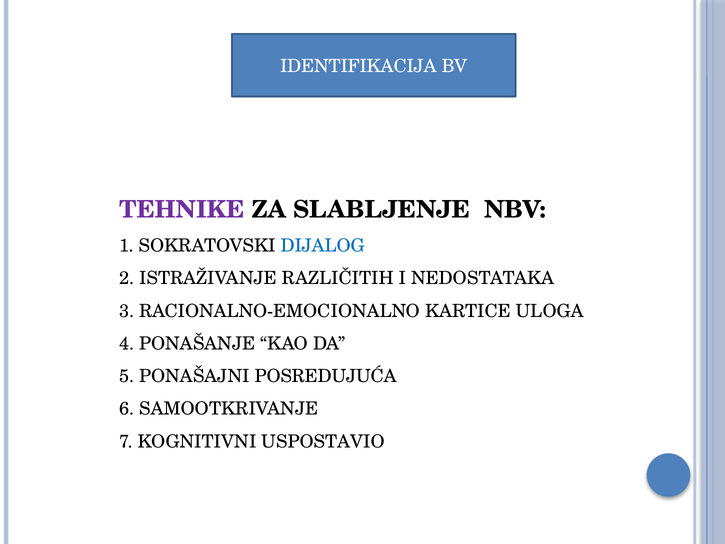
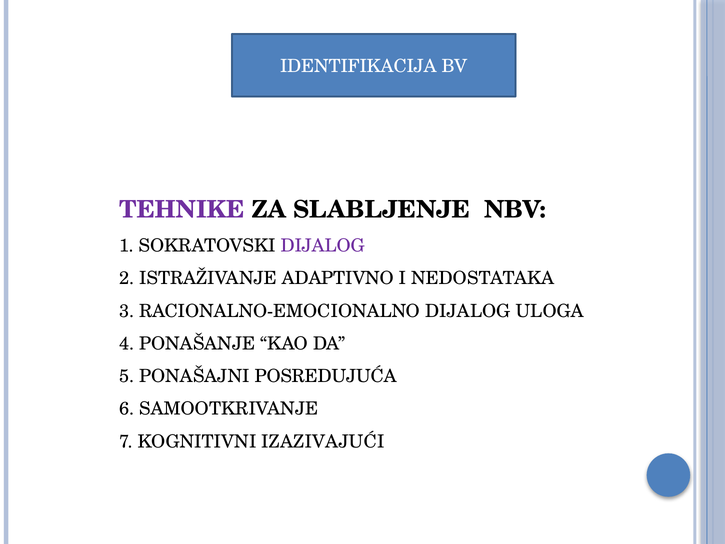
DIJALOG colour: blue -> purple (323, 246)
RAZLIČITIH: RAZLIČITIH -> ADAPTIVNO (338, 278)
RACIONALNO-EMOCIONALNO KARTICE: KARTICE -> DIJALOG (468, 311)
USPOSTAVIO: USPOSTAVIO -> IZAZIVAJUĆI (323, 441)
